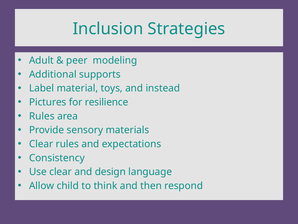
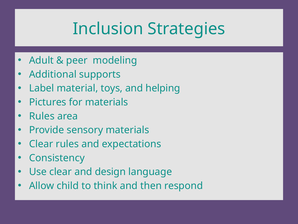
instead: instead -> helping (163, 88)
for resilience: resilience -> materials (107, 102)
